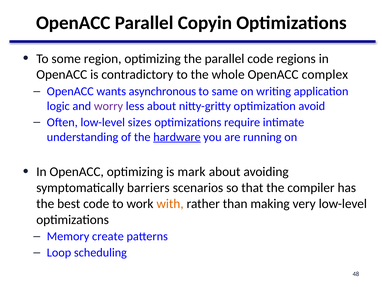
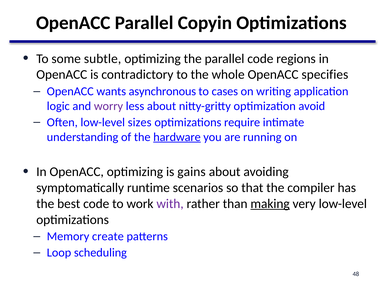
region: region -> subtle (103, 59)
complex: complex -> specifies (325, 74)
same: same -> cases (225, 91)
mark: mark -> gains (191, 172)
barriers: barriers -> runtime (148, 187)
with colour: orange -> purple (170, 203)
making underline: none -> present (270, 203)
